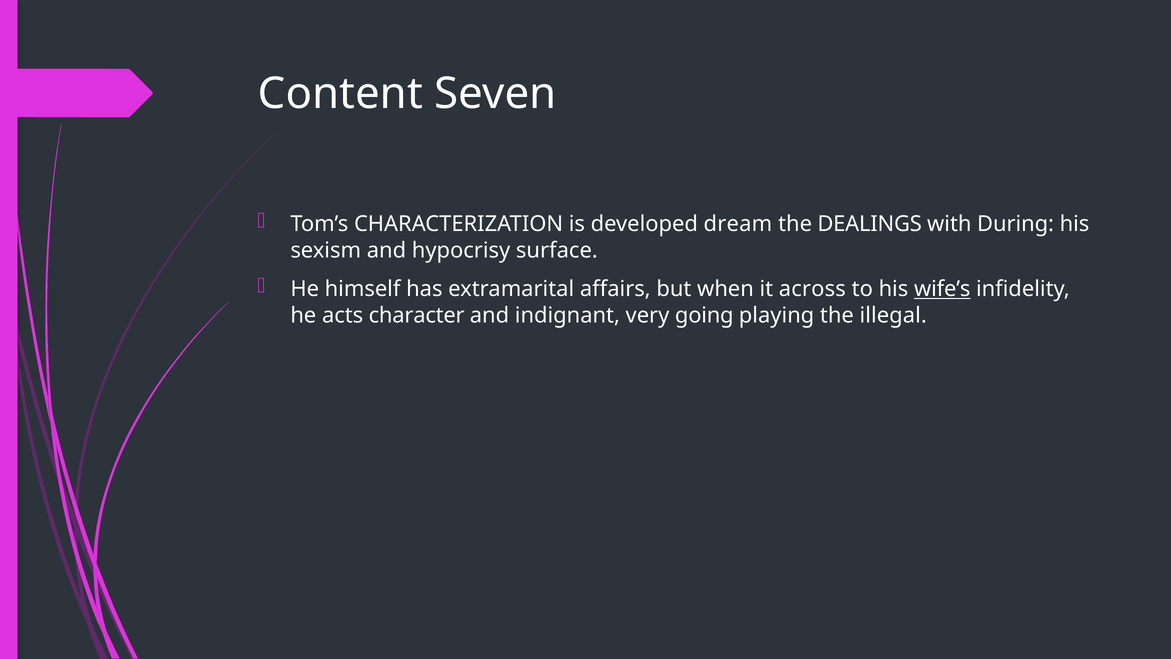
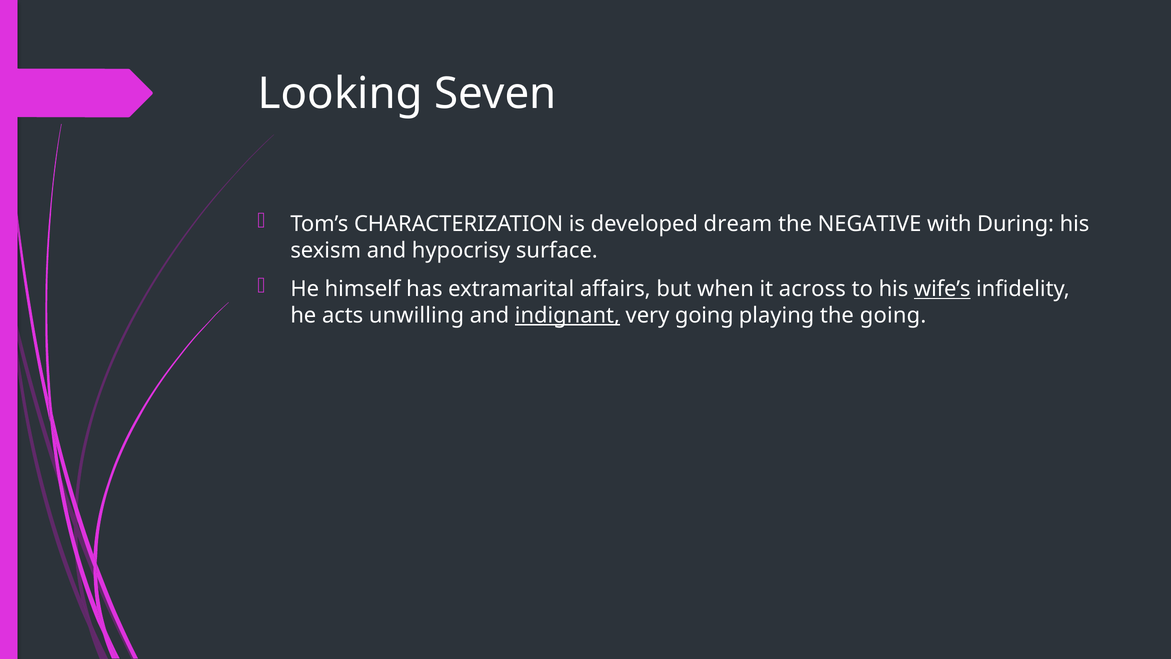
Content: Content -> Looking (340, 94)
DEALINGS: DEALINGS -> NEGATIVE (870, 224)
character: character -> unwilling (416, 315)
indignant underline: none -> present (567, 315)
the illegal: illegal -> going (893, 315)
